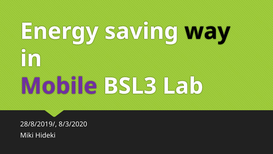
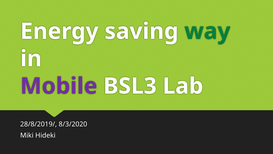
way colour: black -> green (207, 31)
